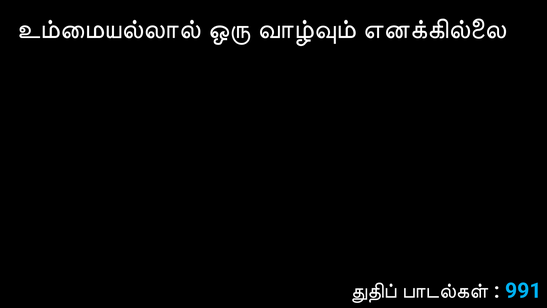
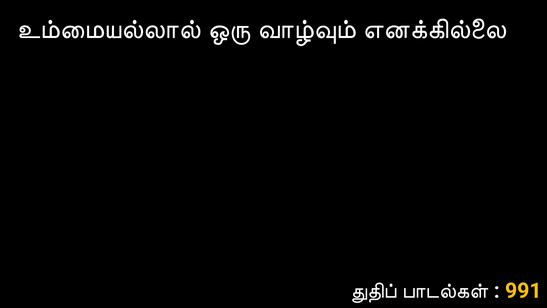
991 colour: light blue -> yellow (523, 290)
